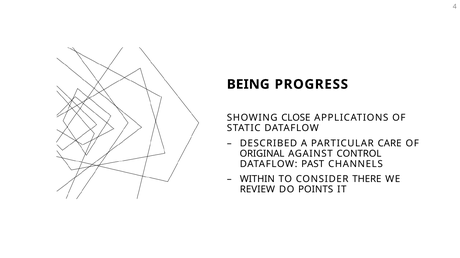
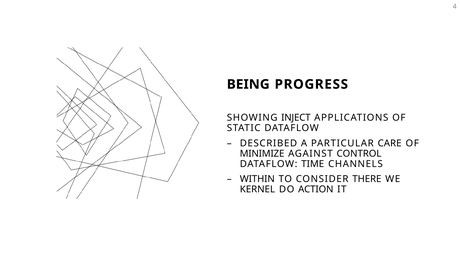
CLOSE: CLOSE -> INJECT (296, 118)
ORIGINAL: ORIGINAL -> MINIMIZE (262, 154)
PAST: PAST -> TIME (313, 164)
REVIEW: REVIEW -> KERNEL (257, 190)
POINTS: POINTS -> ACTION (316, 190)
